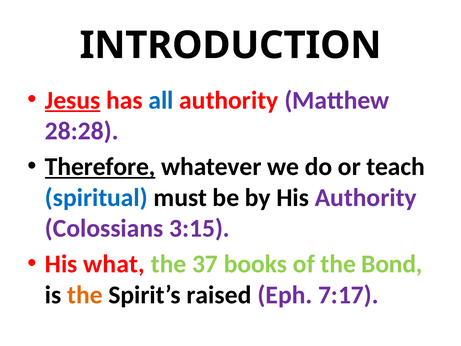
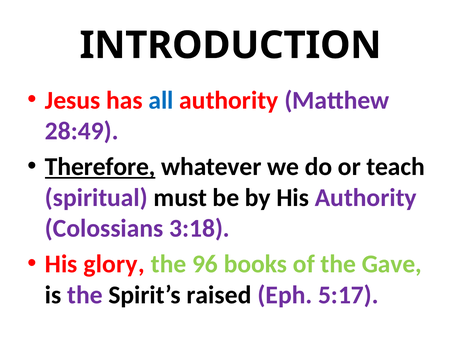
Jesus underline: present -> none (73, 100)
28:28: 28:28 -> 28:49 (82, 131)
spiritual colour: blue -> purple (96, 197)
3:15: 3:15 -> 3:18 (199, 228)
what: what -> glory (114, 264)
37: 37 -> 96 (205, 264)
Bond: Bond -> Gave (392, 264)
the colour: orange -> purple (85, 295)
7:17: 7:17 -> 5:17 (348, 295)
